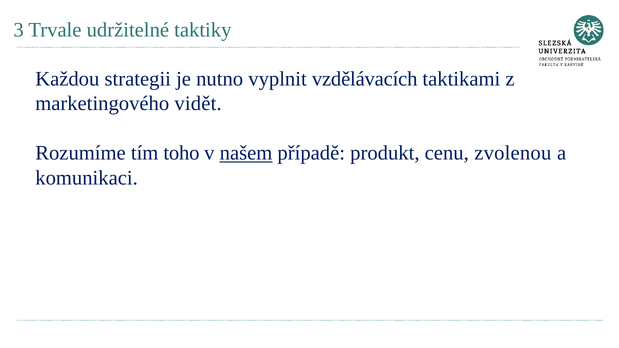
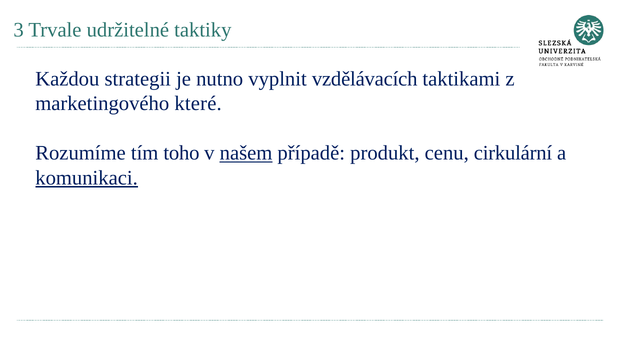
vidět: vidět -> které (198, 104)
zvolenou: zvolenou -> cirkulární (513, 153)
komunikaci underline: none -> present (87, 178)
